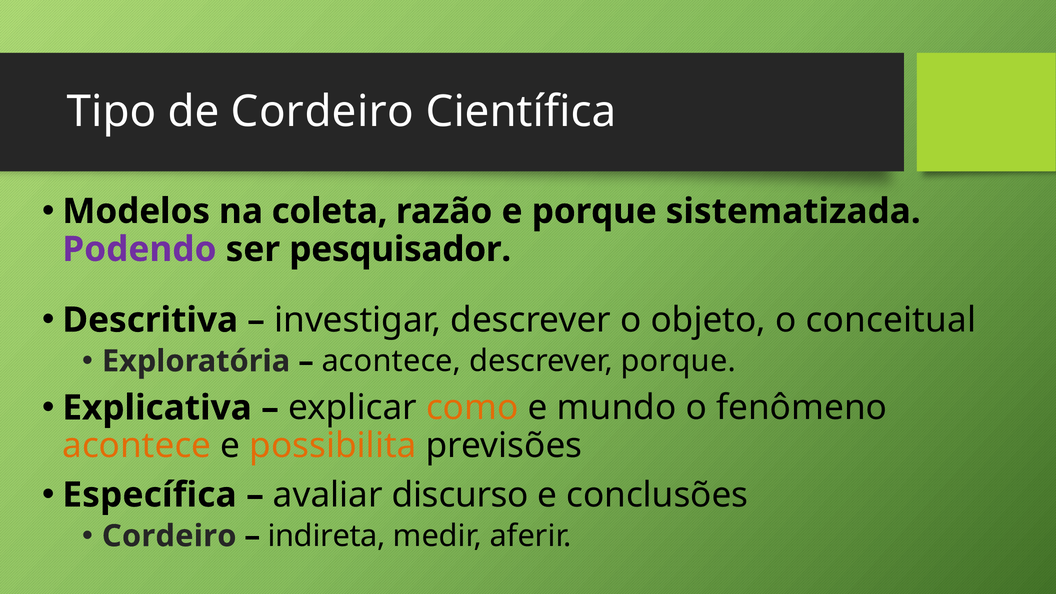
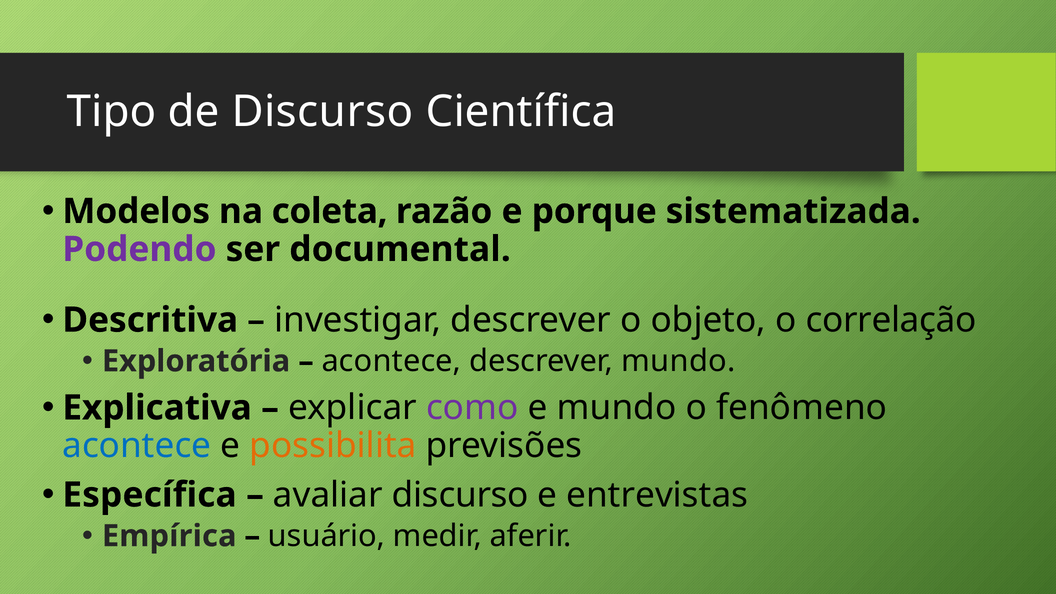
de Cordeiro: Cordeiro -> Discurso (322, 112)
pesquisador: pesquisador -> documental (400, 249)
conceitual: conceitual -> correlação (891, 320)
descrever porque: porque -> mundo (678, 361)
como colour: orange -> purple (472, 408)
acontece colour: orange -> blue (137, 446)
conclusões: conclusões -> entrevistas (657, 495)
Cordeiro: Cordeiro -> Empírica (169, 536)
indireta: indireta -> usuário (326, 536)
